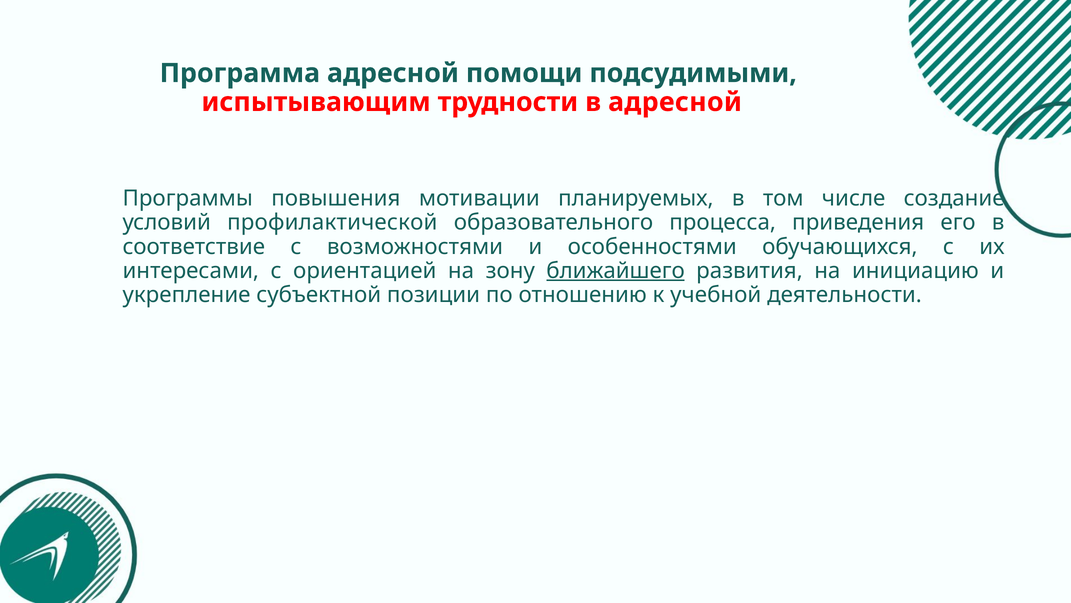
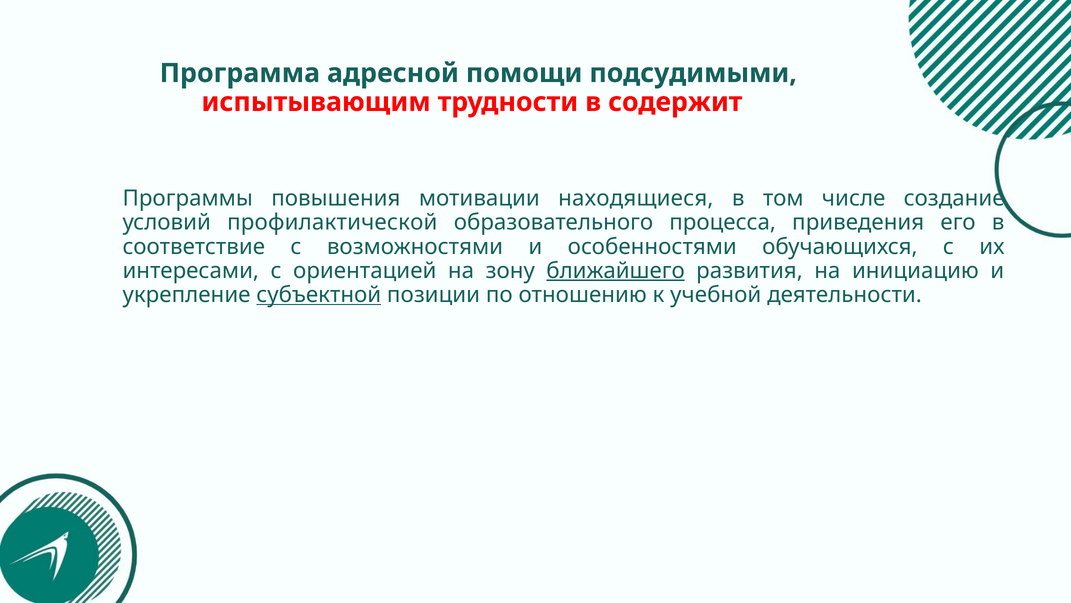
в адресной: адресной -> содержит (675, 102)
планируемых: планируемых -> находящиеся (636, 198)
субъектной underline: none -> present (319, 295)
